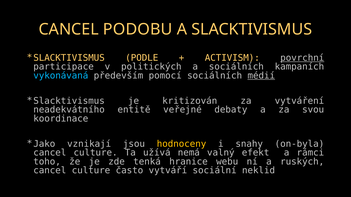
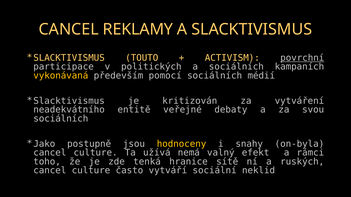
PODOBU: PODOBU -> REKLAMY (138, 29)
PODLE: PODLE -> TOUTO (142, 58)
vykonávaná colour: light blue -> yellow (61, 76)
médií underline: present -> none (261, 76)
koordinace: koordinace -> sociálních (61, 119)
vznikají: vznikají -> postupně (89, 144)
webu: webu -> sítě (227, 162)
